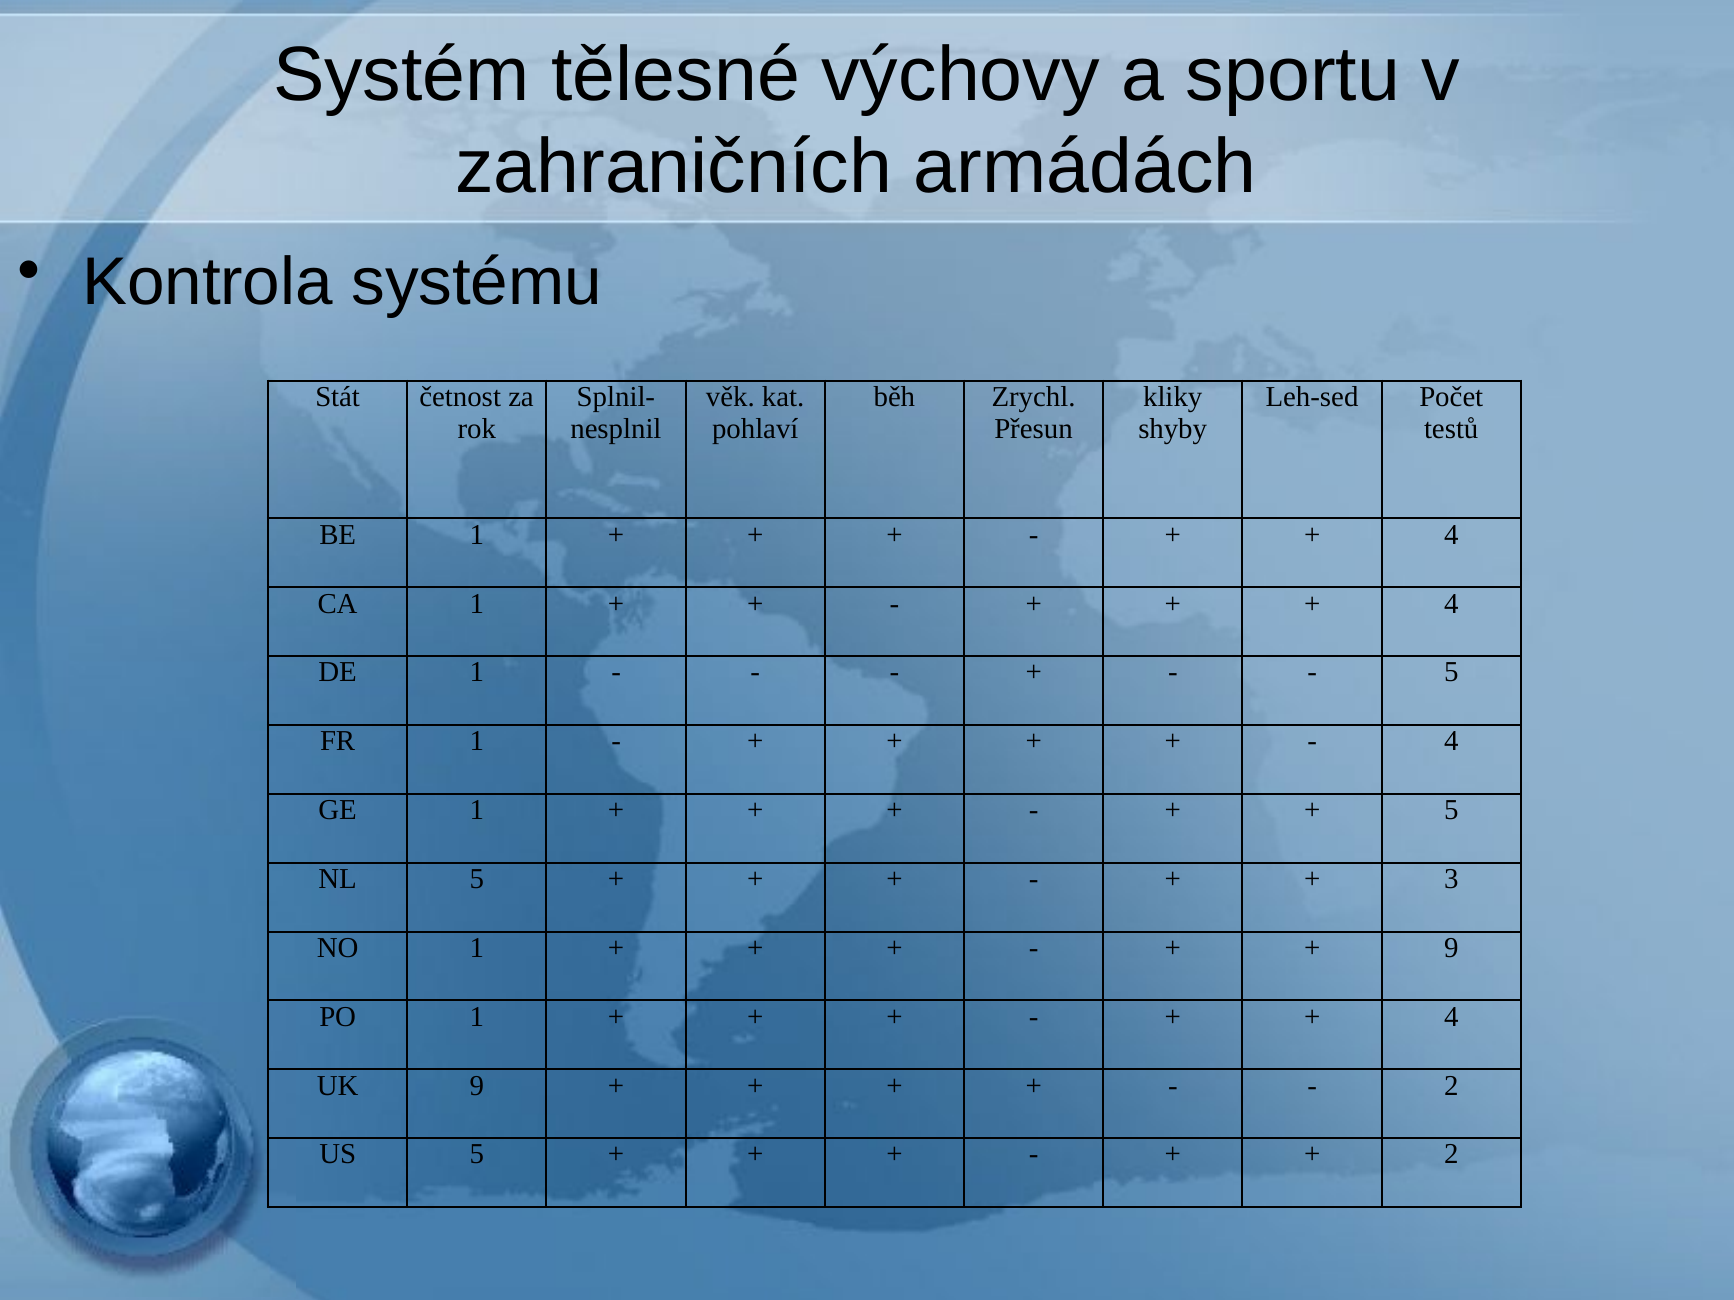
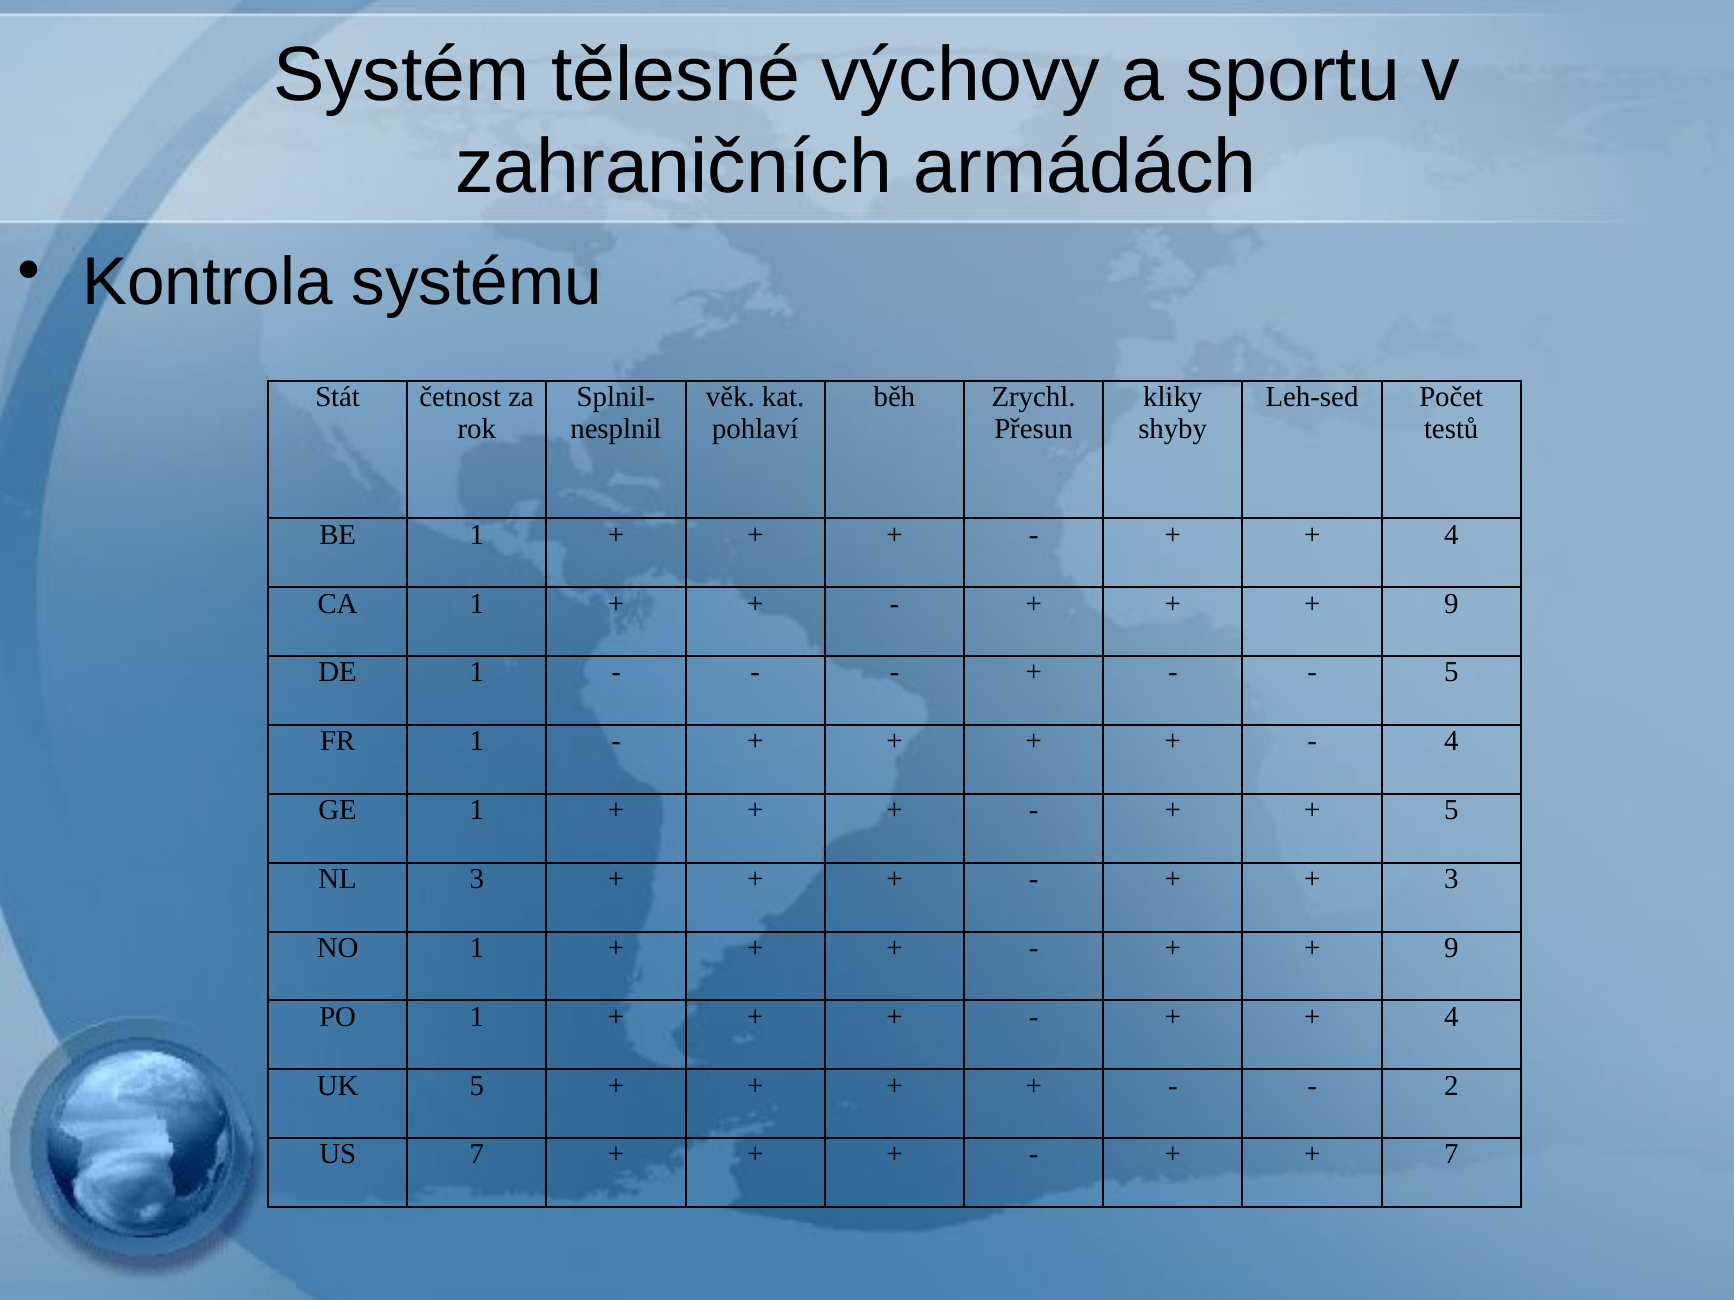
4: 4 -> 9 (1451, 604)
NL 5: 5 -> 3 (477, 879)
UK 9: 9 -> 5 (477, 1086)
US 5: 5 -> 7 (477, 1155)
2: 2 -> 7 (1451, 1155)
